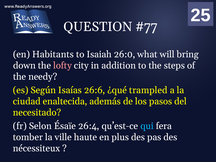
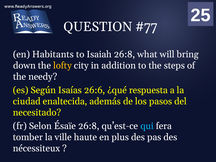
Isaiah 26:0: 26:0 -> 26:8 (125, 54)
lofty colour: pink -> yellow (63, 66)
trampled: trampled -> respuesta (148, 90)
Ésaïe 26:4: 26:4 -> 26:8 (89, 126)
